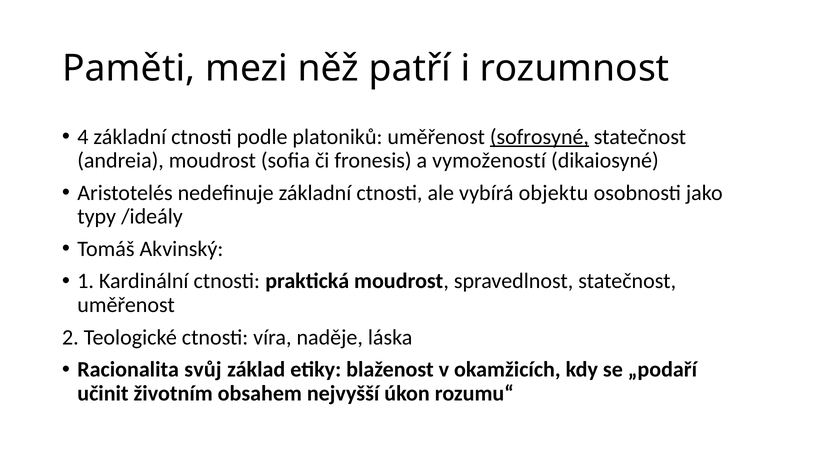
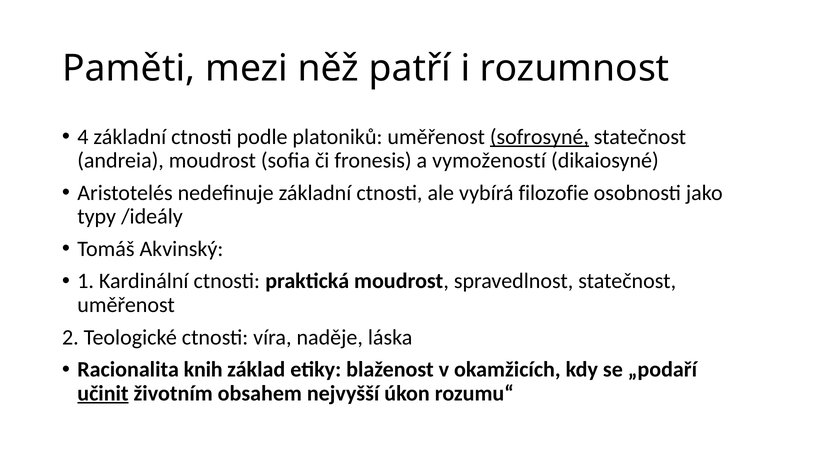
objektu: objektu -> filozofie (554, 193)
svůj: svůj -> knih (203, 369)
učinit underline: none -> present (103, 393)
